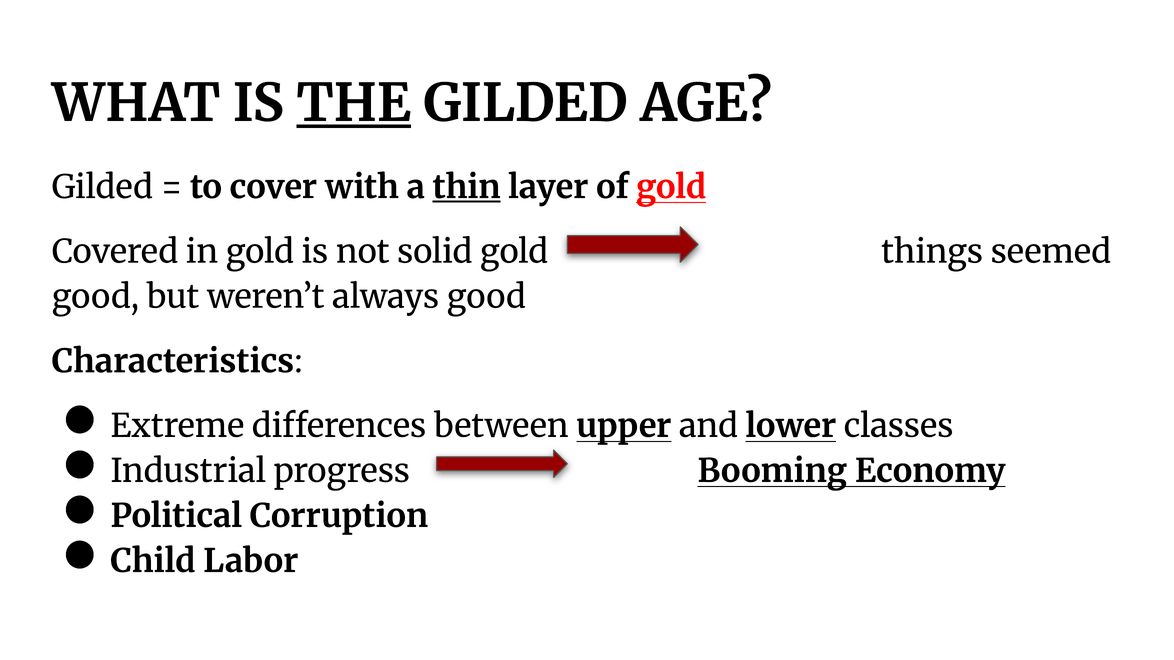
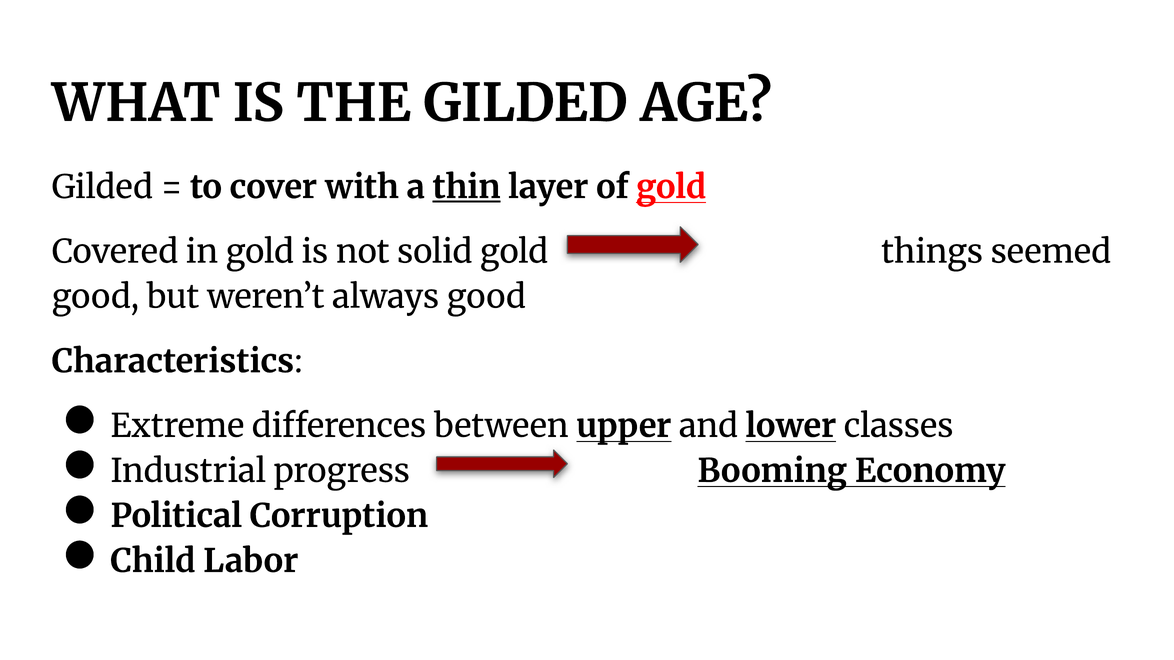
THE underline: present -> none (354, 104)
